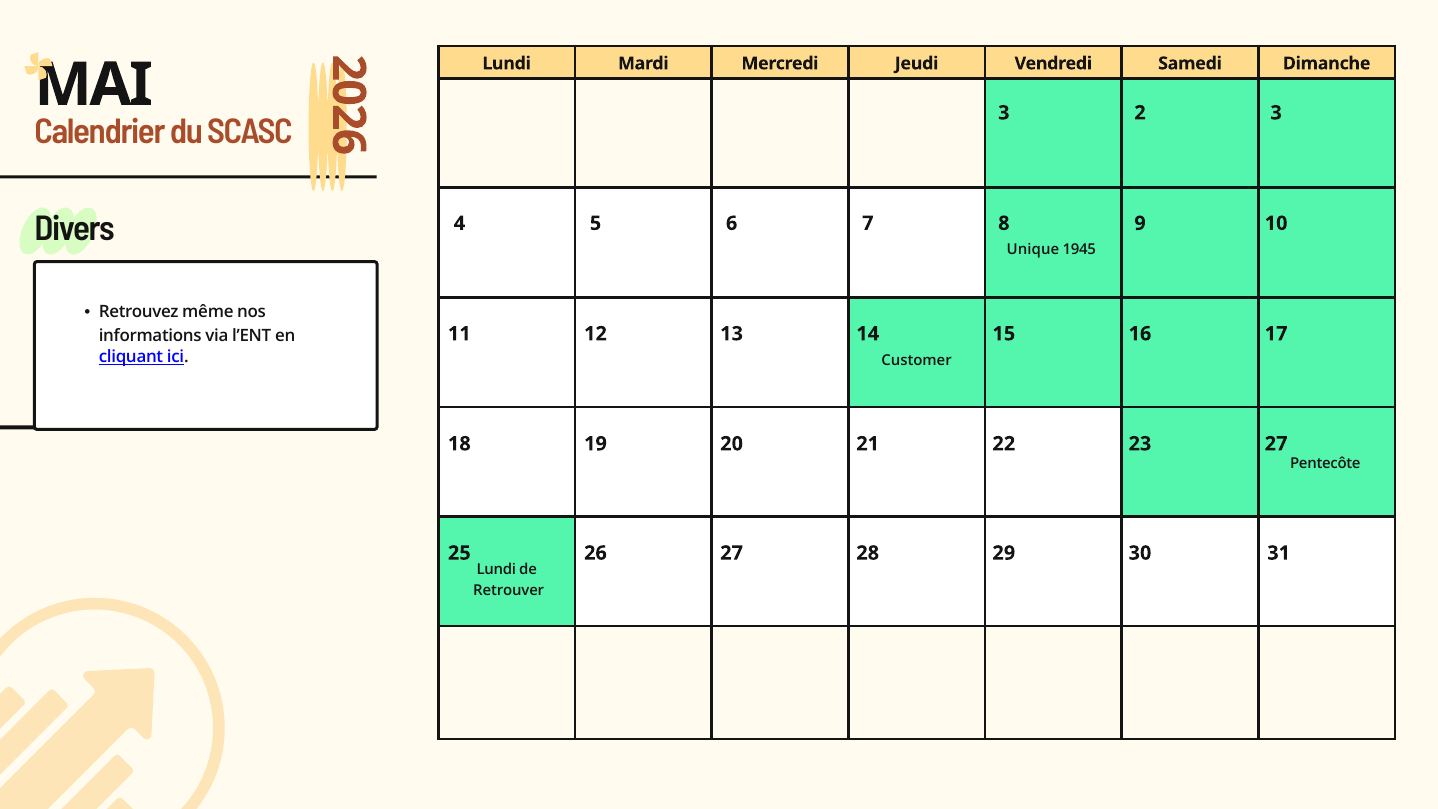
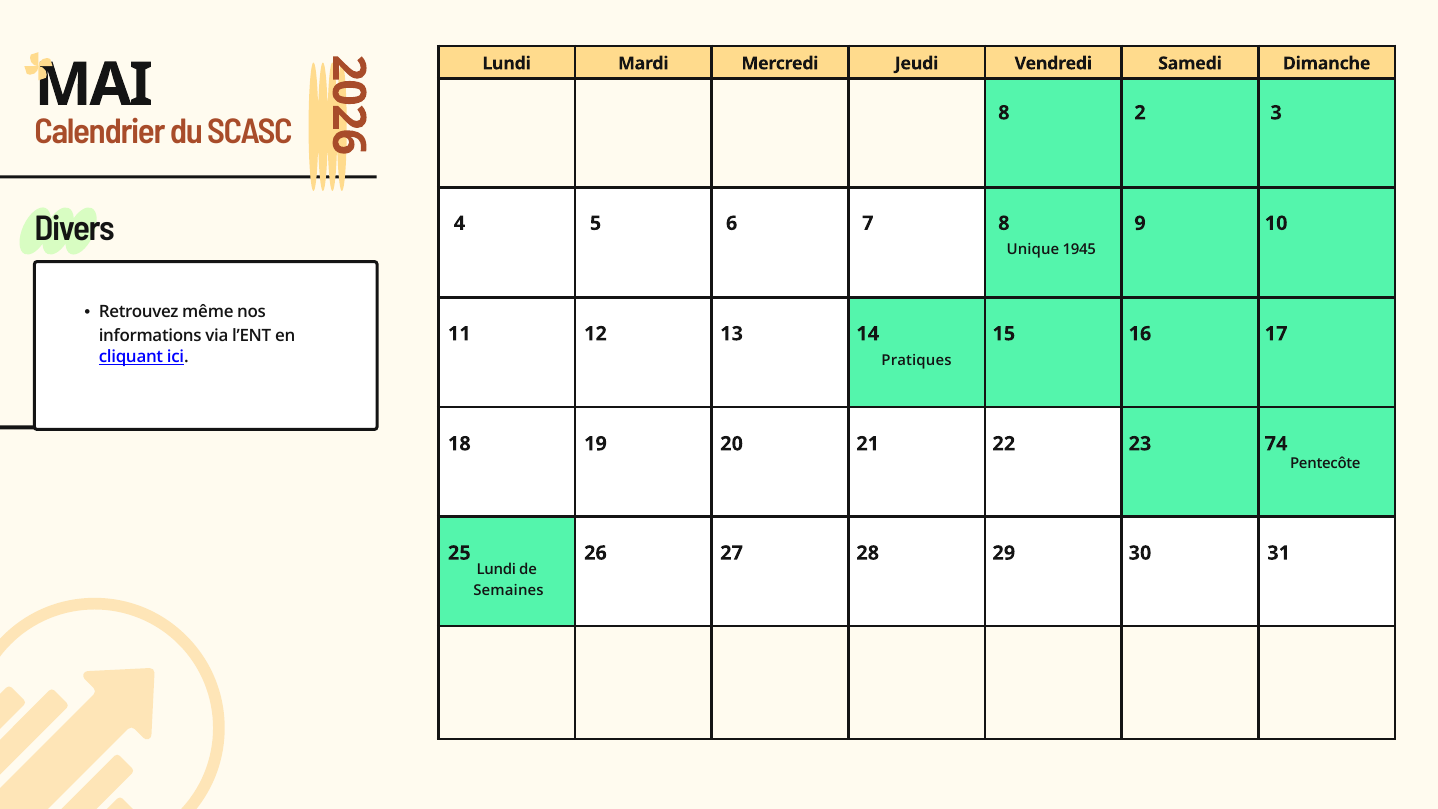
SCASC 3: 3 -> 8 (1004, 113)
Customer: Customer -> Pratiques (917, 361)
20 27: 27 -> 74 (1276, 444)
Retrouver: Retrouver -> Semaines (509, 590)
